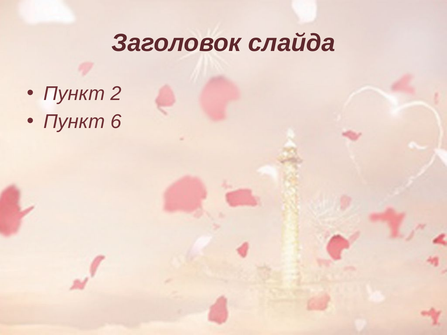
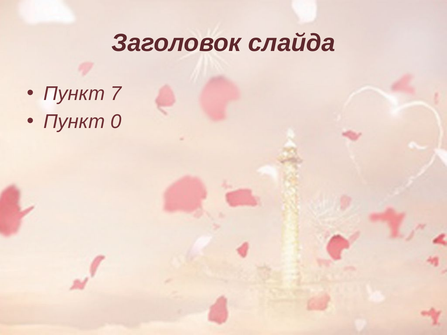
2: 2 -> 7 (116, 94)
6: 6 -> 0 (116, 122)
